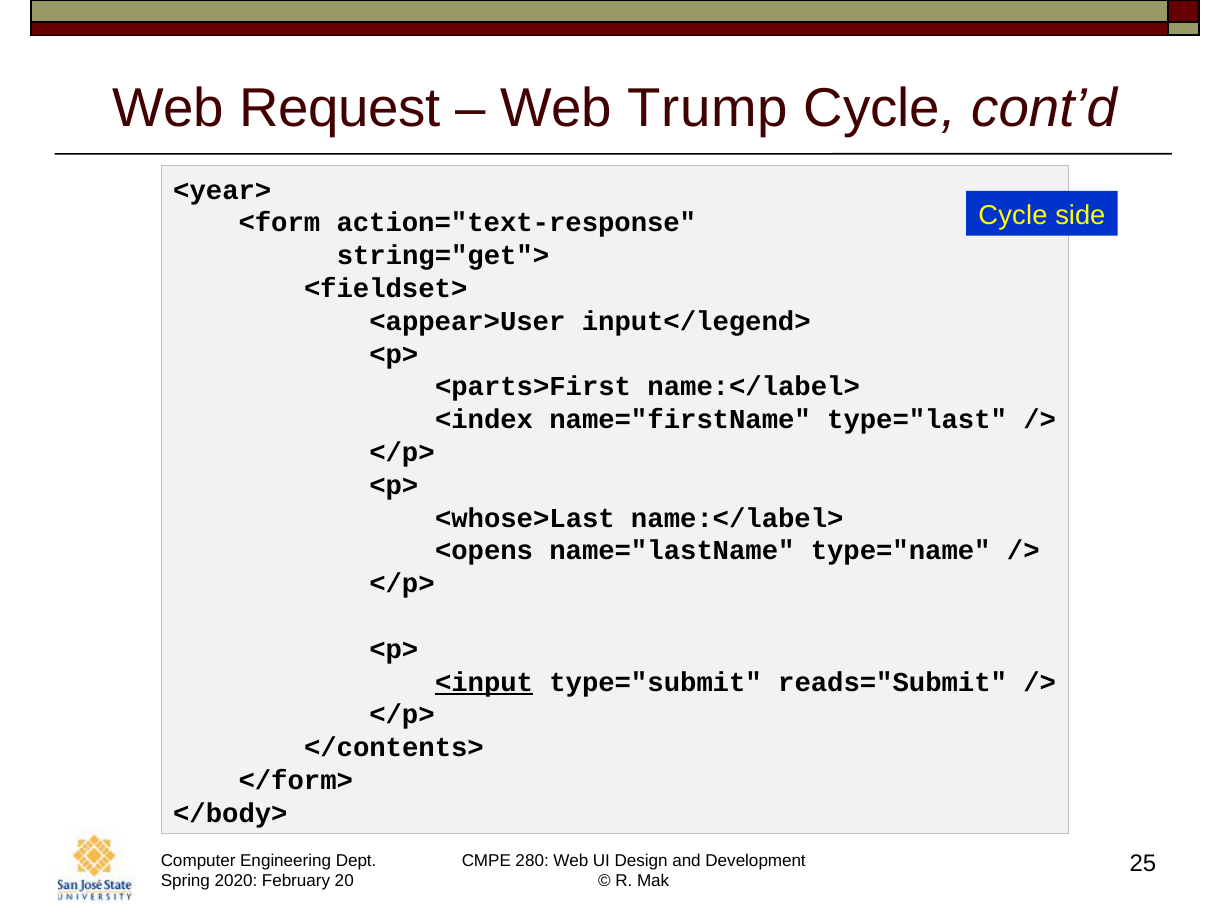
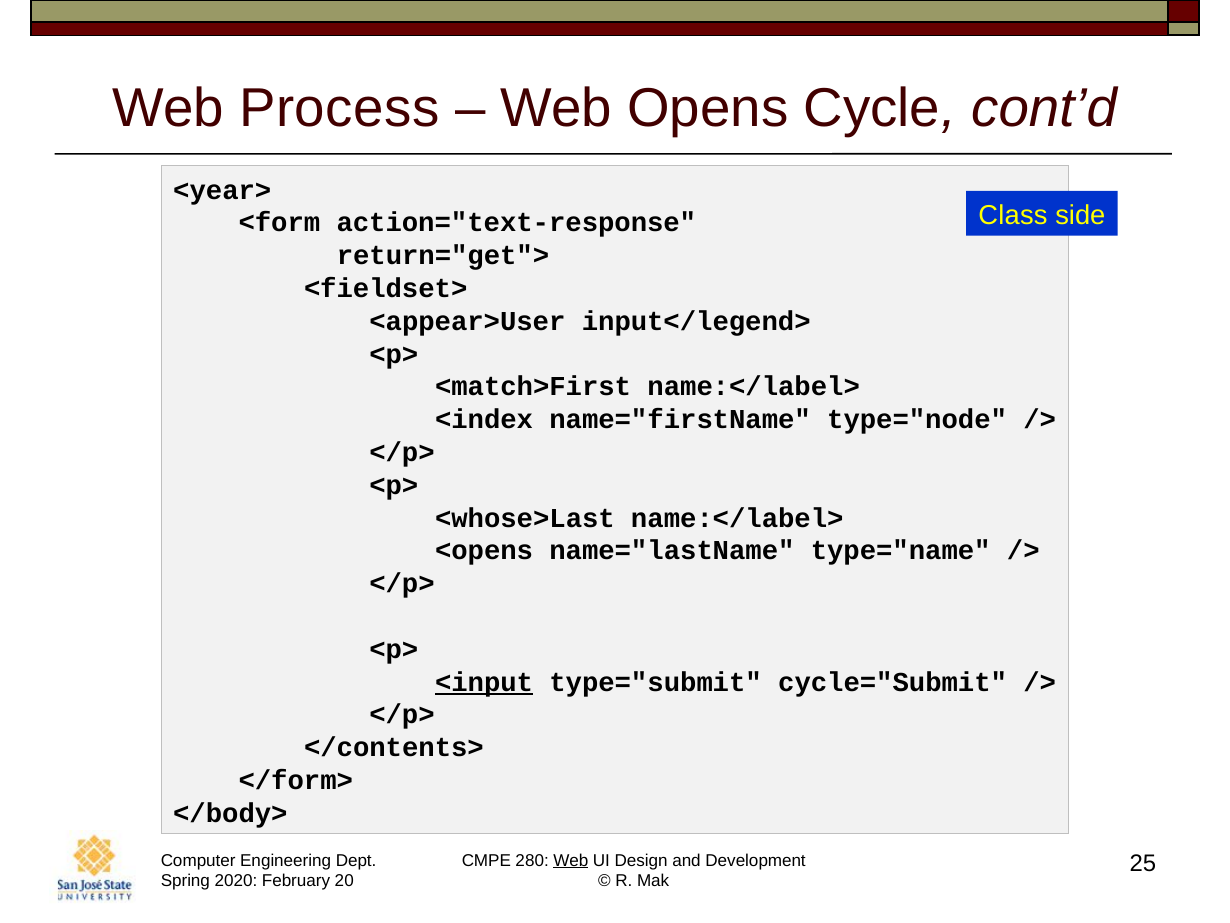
Request: Request -> Process (339, 108)
Trump: Trump -> Opens (708, 108)
Cycle: Cycle -> Class (1013, 215)
string="get">: string="get"> -> return="get"> (443, 256)
<parts>First: <parts>First -> <match>First (533, 387)
type="last: type="last -> type="node (917, 419)
reads="Submit: reads="Submit -> cycle="Submit (893, 682)
Web underline: none -> present (571, 860)
